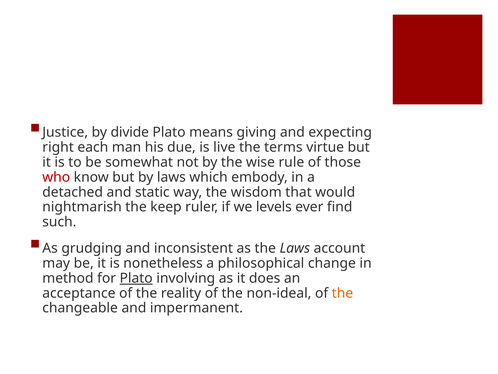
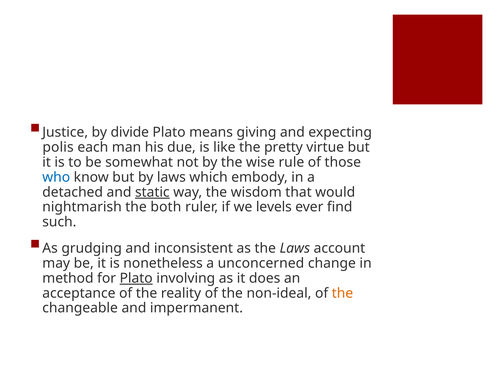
right: right -> polis (58, 147)
live: live -> like (224, 147)
terms: terms -> pretty (283, 147)
who colour: red -> blue (56, 177)
static underline: none -> present (152, 192)
keep: keep -> both (166, 207)
philosophical: philosophical -> unconcerned (261, 263)
